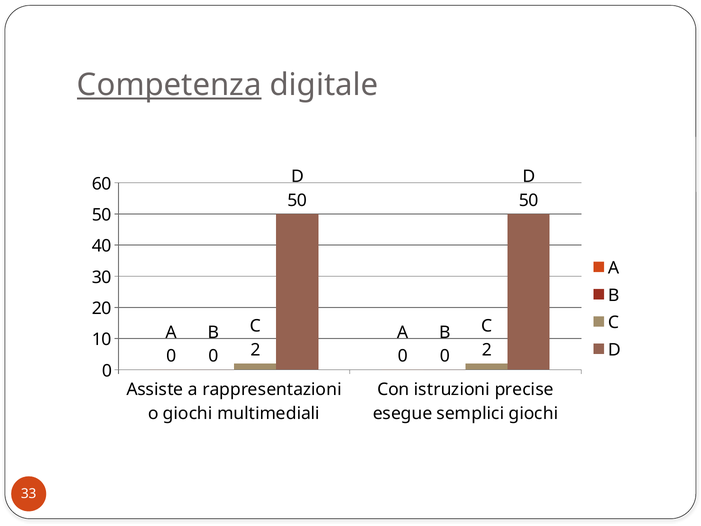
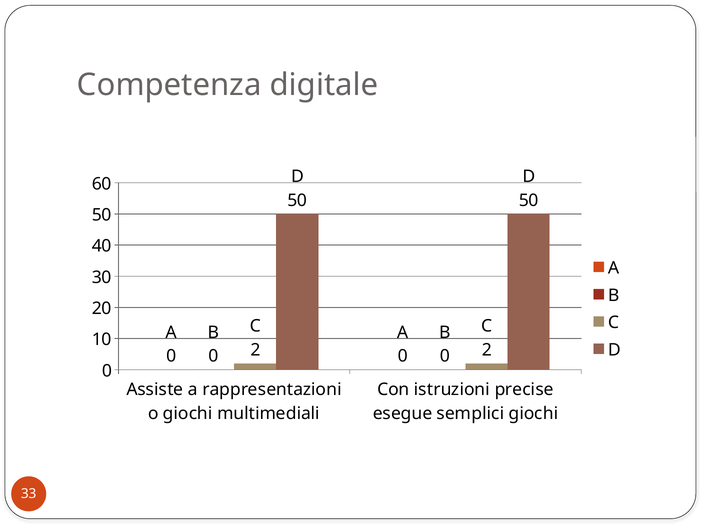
Competenza underline: present -> none (169, 85)
